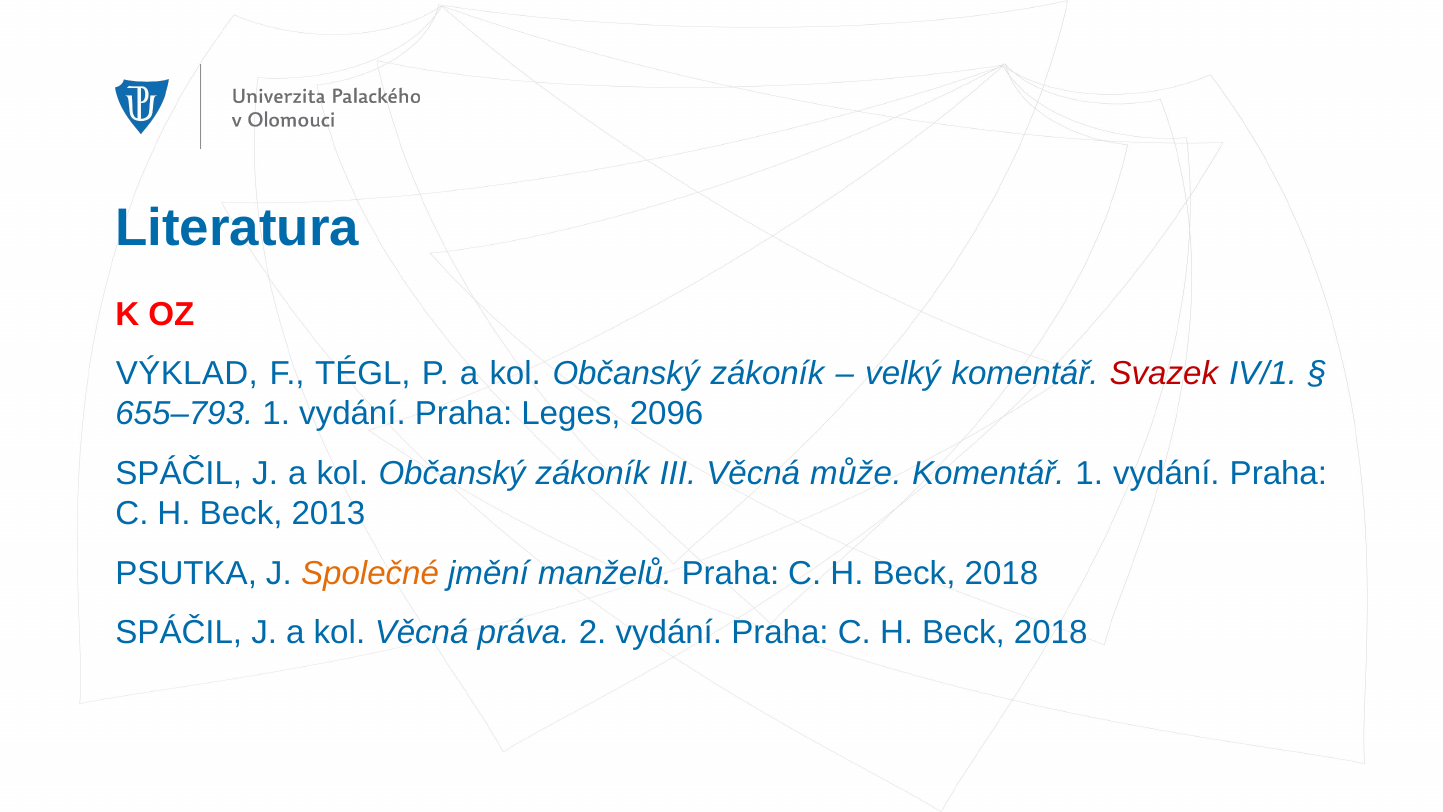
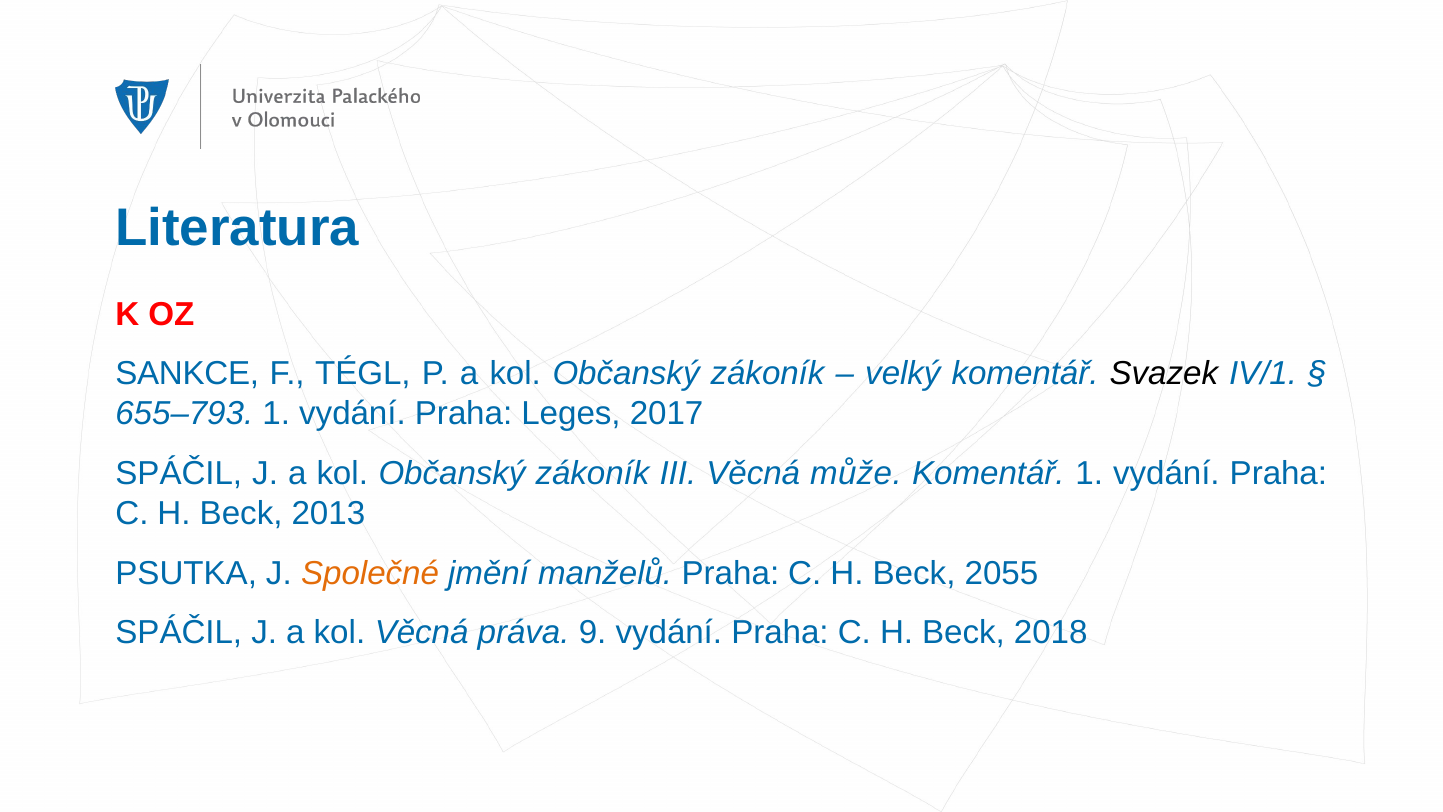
VÝKLAD: VÝKLAD -> SANKCE (187, 374)
Svazek colour: red -> black (1164, 374)
2096: 2096 -> 2017 (667, 414)
2018: 2018 -> 2055 (1001, 573)
2: 2 -> 9 (593, 633)
